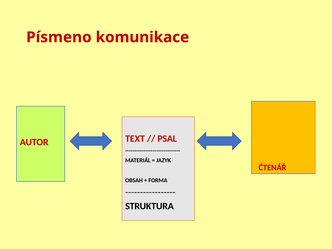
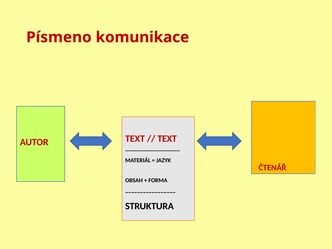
PSAL: PSAL -> TEXT (167, 139)
